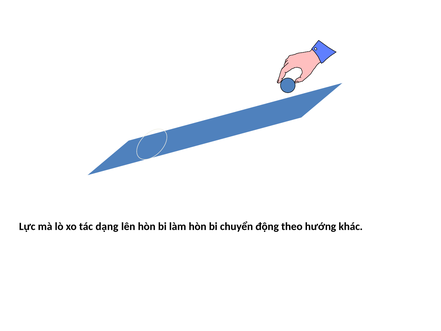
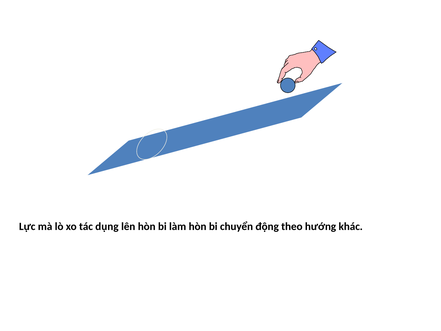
dạng: dạng -> dụng (107, 226)
